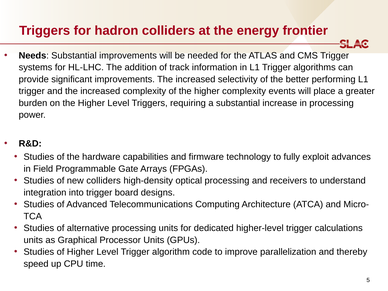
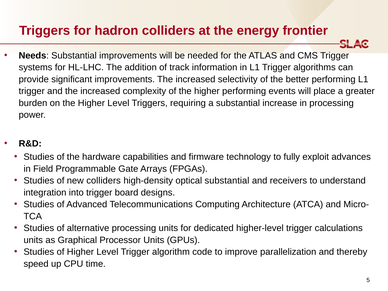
higher complexity: complexity -> performing (244, 91)
optical processing: processing -> substantial (227, 181)
